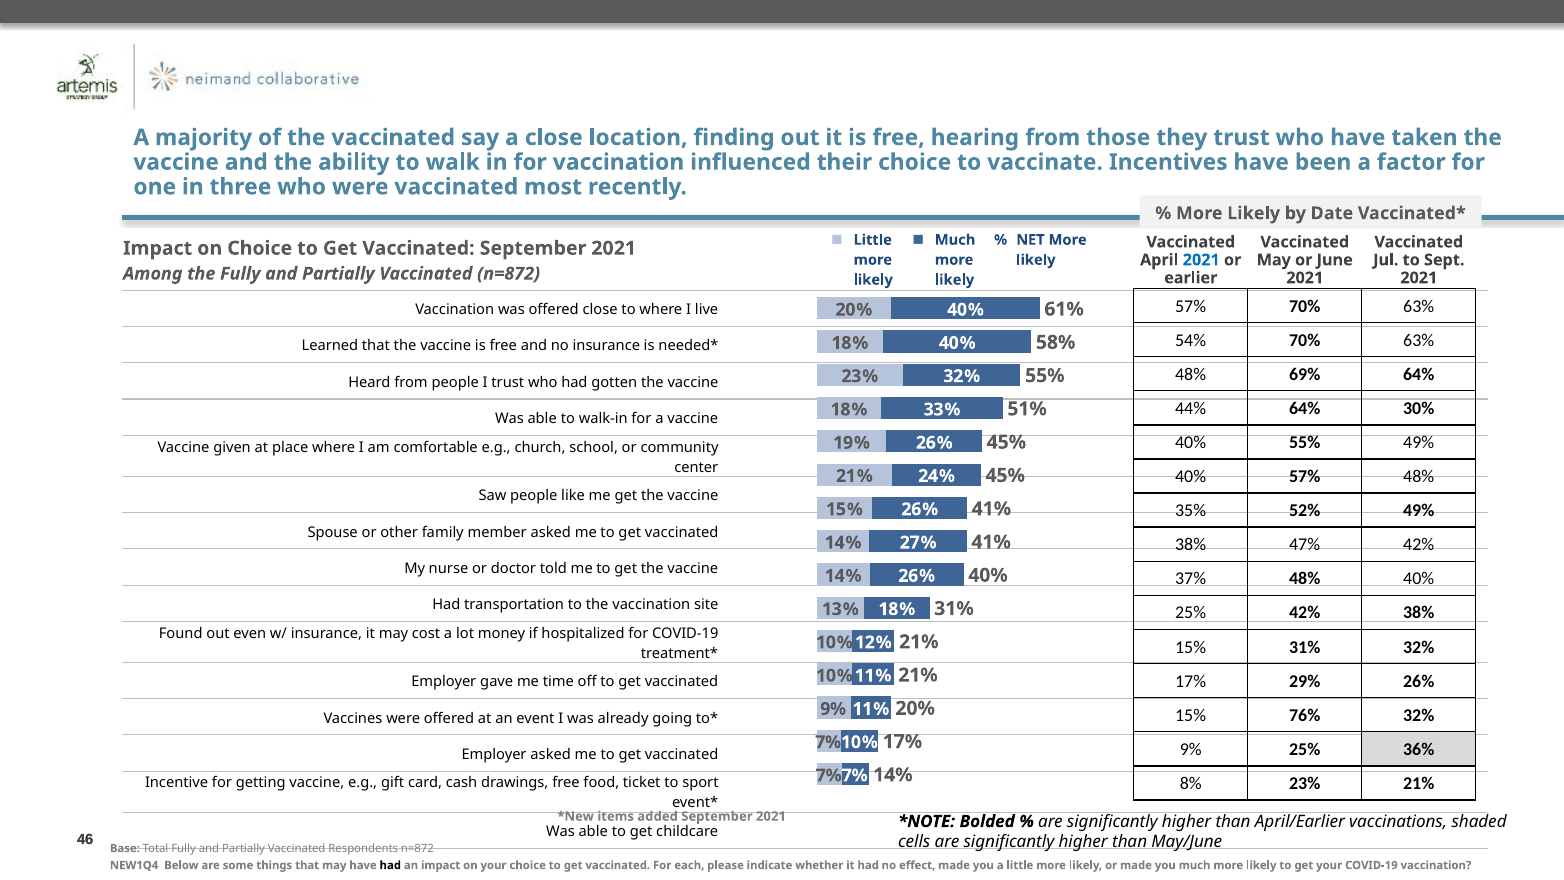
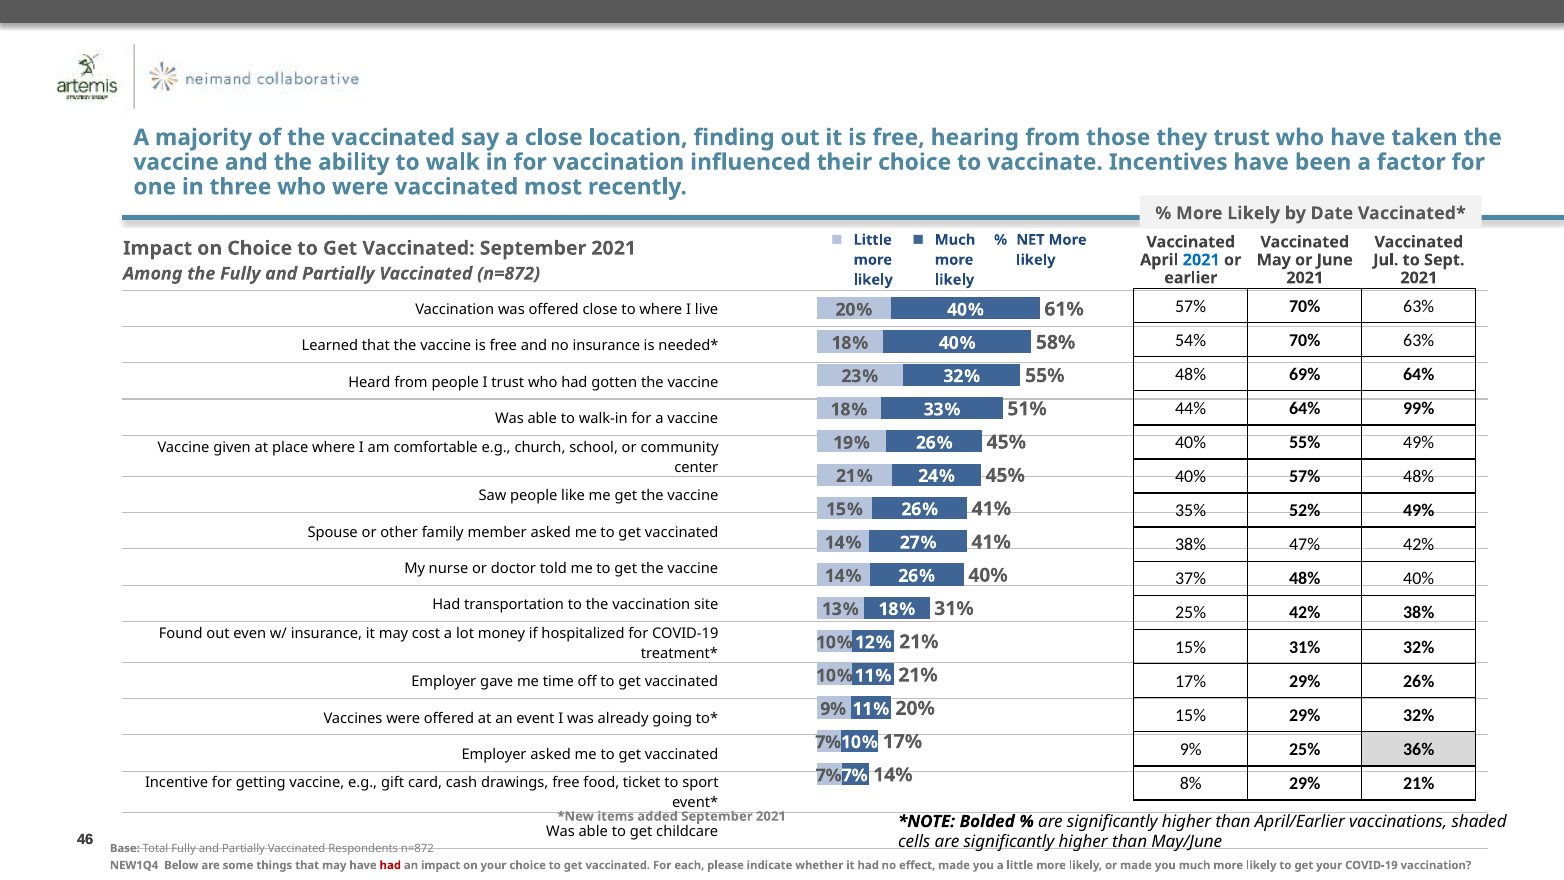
30%: 30% -> 99% (1419, 408)
15% 76%: 76% -> 29% (1305, 715)
8% 23%: 23% -> 29% (1305, 783)
had colour: black -> red (390, 865)
